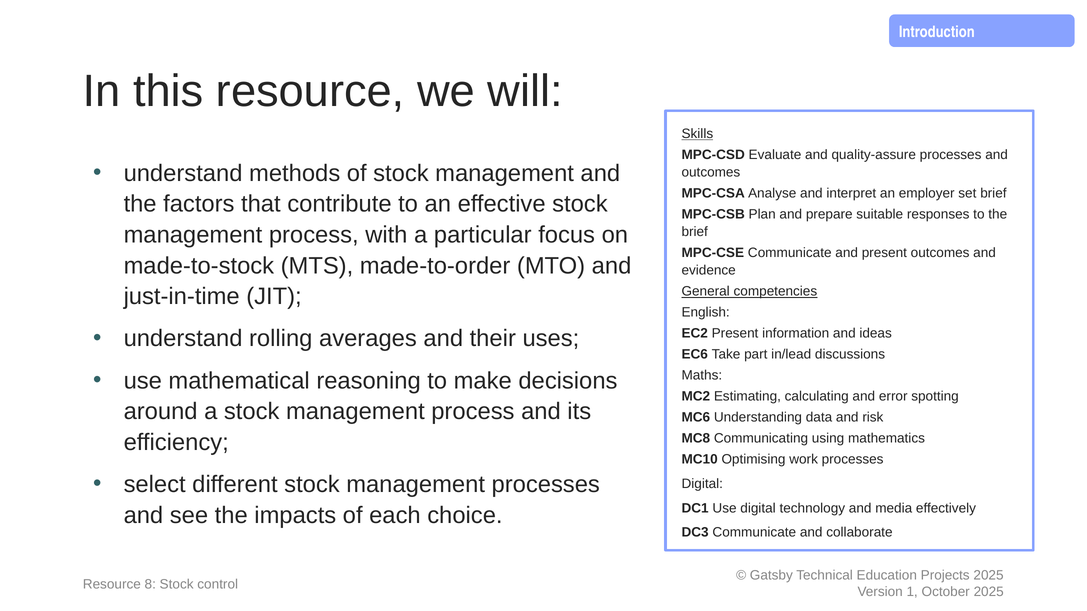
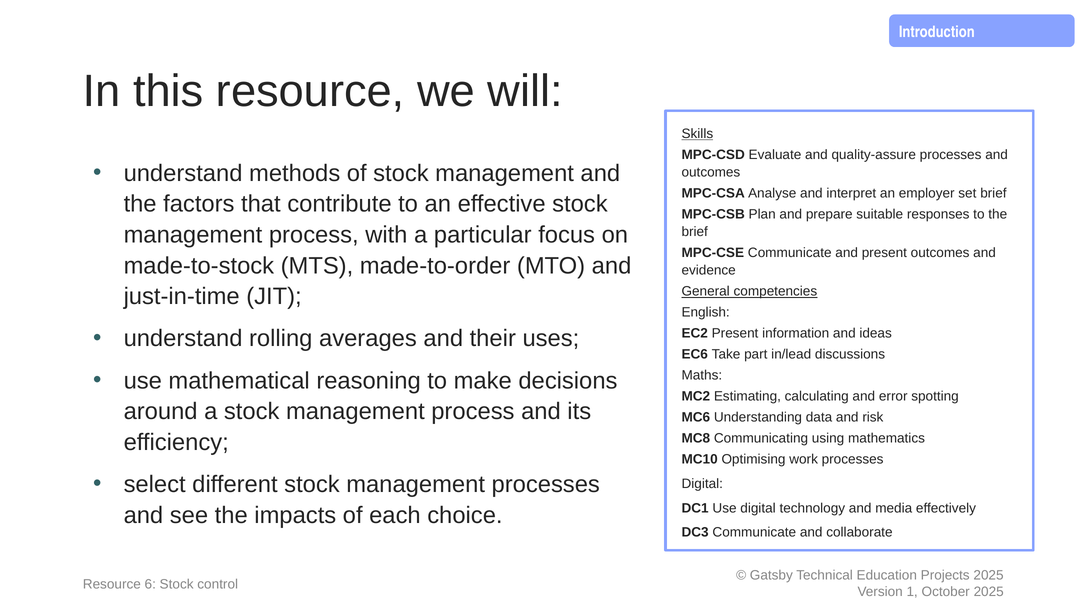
8: 8 -> 6 (150, 585)
